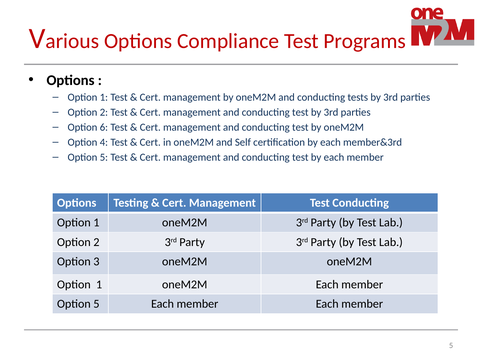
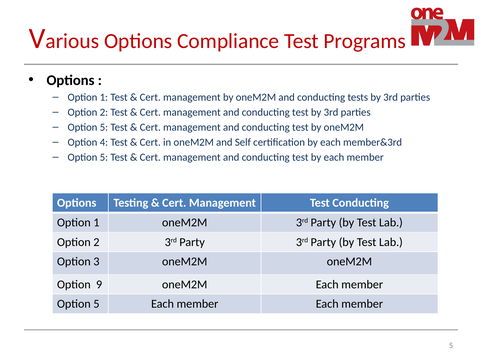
6: 6 -> 5 (104, 127)
1: 1 -> 9 (99, 284)
